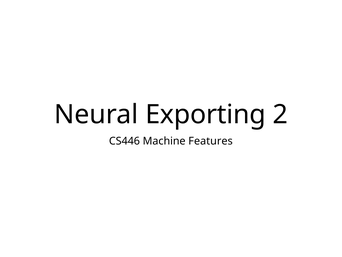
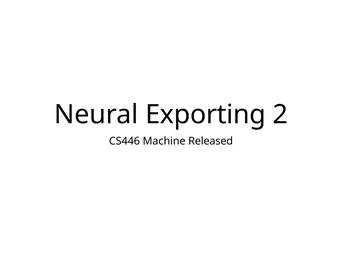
Features: Features -> Released (211, 141)
